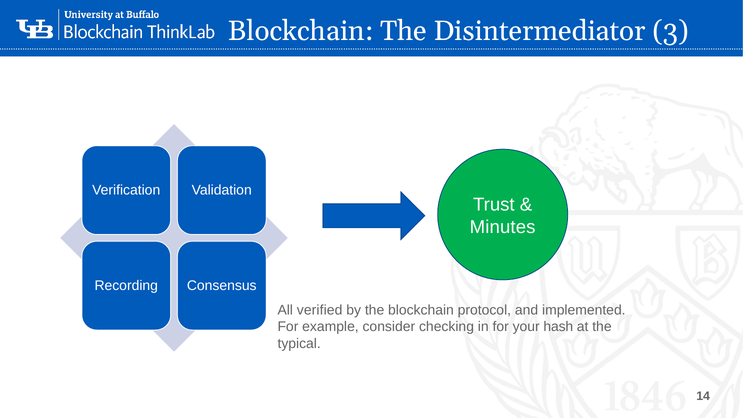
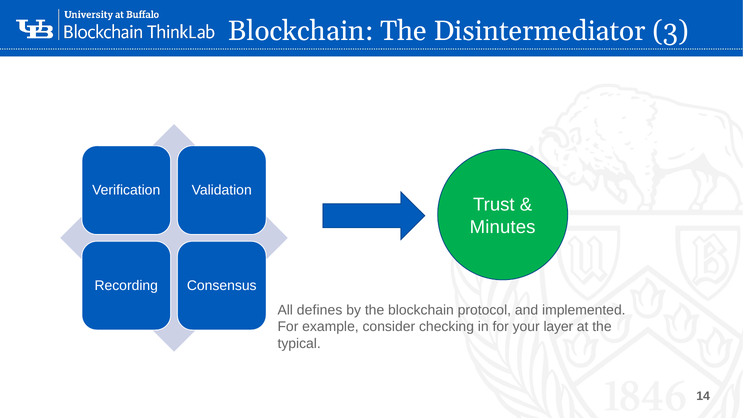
verified: verified -> defines (320, 310)
hash: hash -> layer (558, 327)
